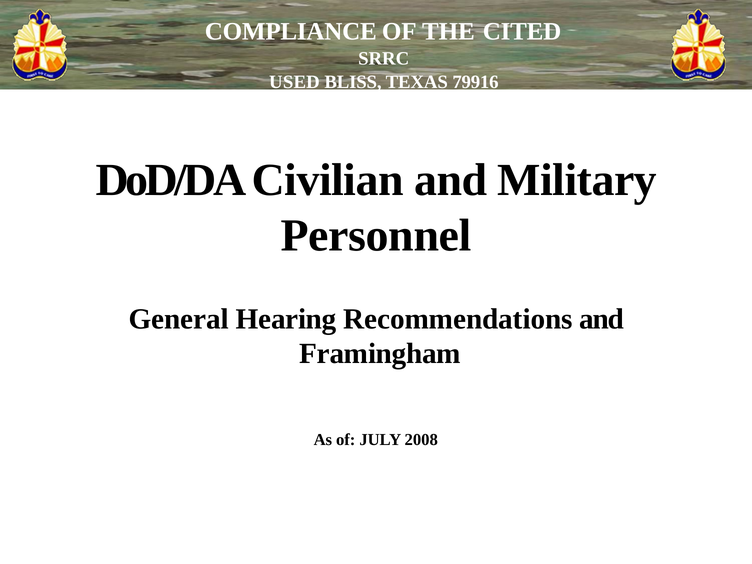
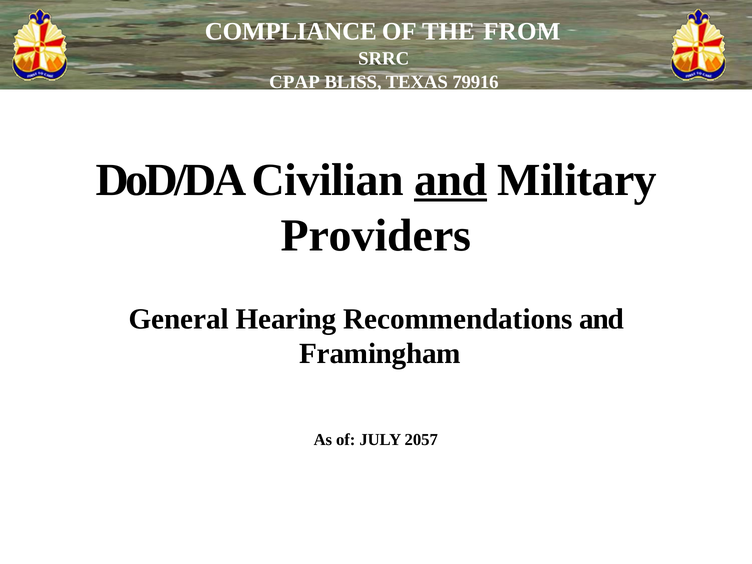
CITED: CITED -> FROM (522, 31)
USED: USED -> CPAP (294, 82)
and underline: none -> present (451, 180)
Personnel: Personnel -> Providers (376, 235)
2008: 2008 -> 2057 (421, 440)
